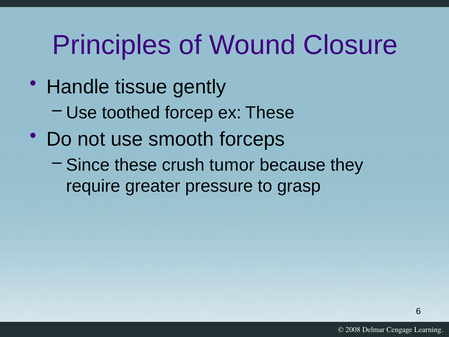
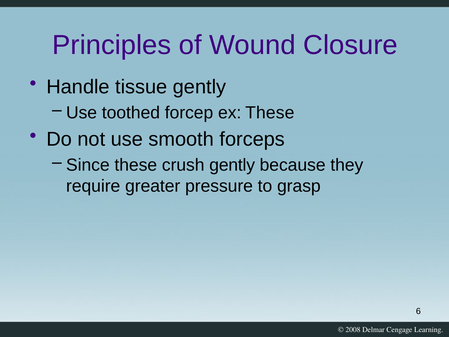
crush tumor: tumor -> gently (232, 165)
